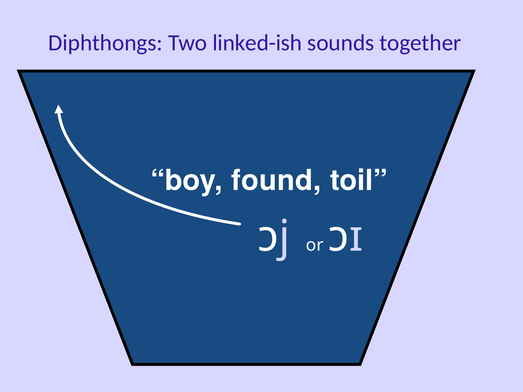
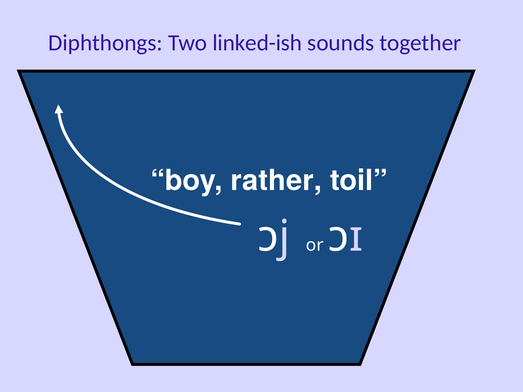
found: found -> rather (276, 181)
